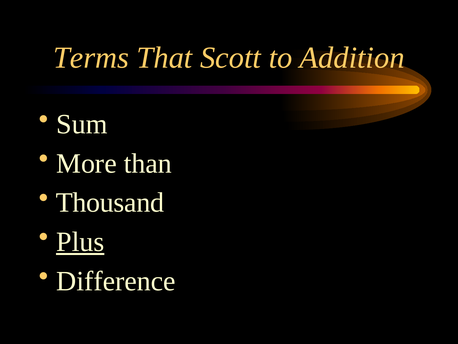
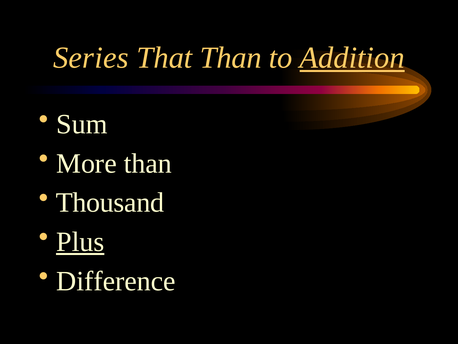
Terms: Terms -> Series (91, 58)
That Scott: Scott -> Than (231, 58)
Addition underline: none -> present (352, 58)
